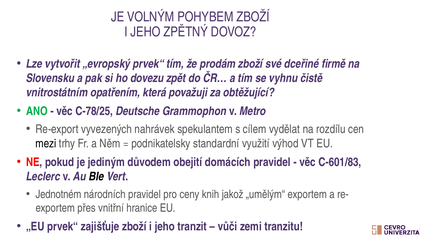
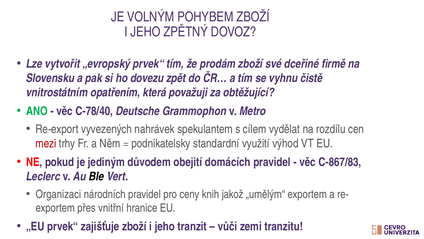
C-78/25: C-78/25 -> C-78/40 (94, 111)
mezi colour: black -> red (46, 143)
C-601/83: C-601/83 -> C-867/83 (340, 162)
Jednotném: Jednotném -> Organizaci (58, 194)
